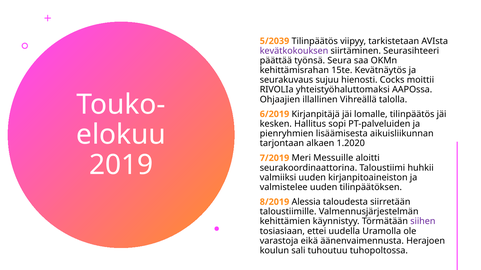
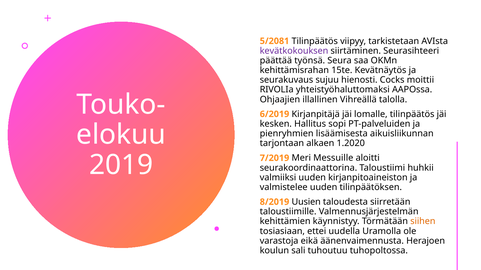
5/2039: 5/2039 -> 5/2081 (275, 41)
Alessia: Alessia -> Uusien (306, 202)
siihen colour: purple -> orange (423, 222)
